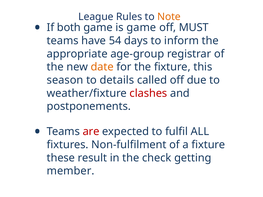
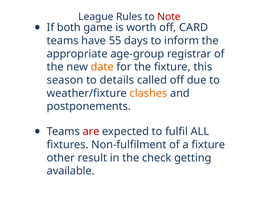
Note colour: orange -> red (169, 17)
is game: game -> worth (141, 28)
MUST: MUST -> CARD (194, 28)
54: 54 -> 55 (115, 41)
clashes colour: red -> orange (148, 93)
these: these -> other (61, 158)
member: member -> available (71, 171)
